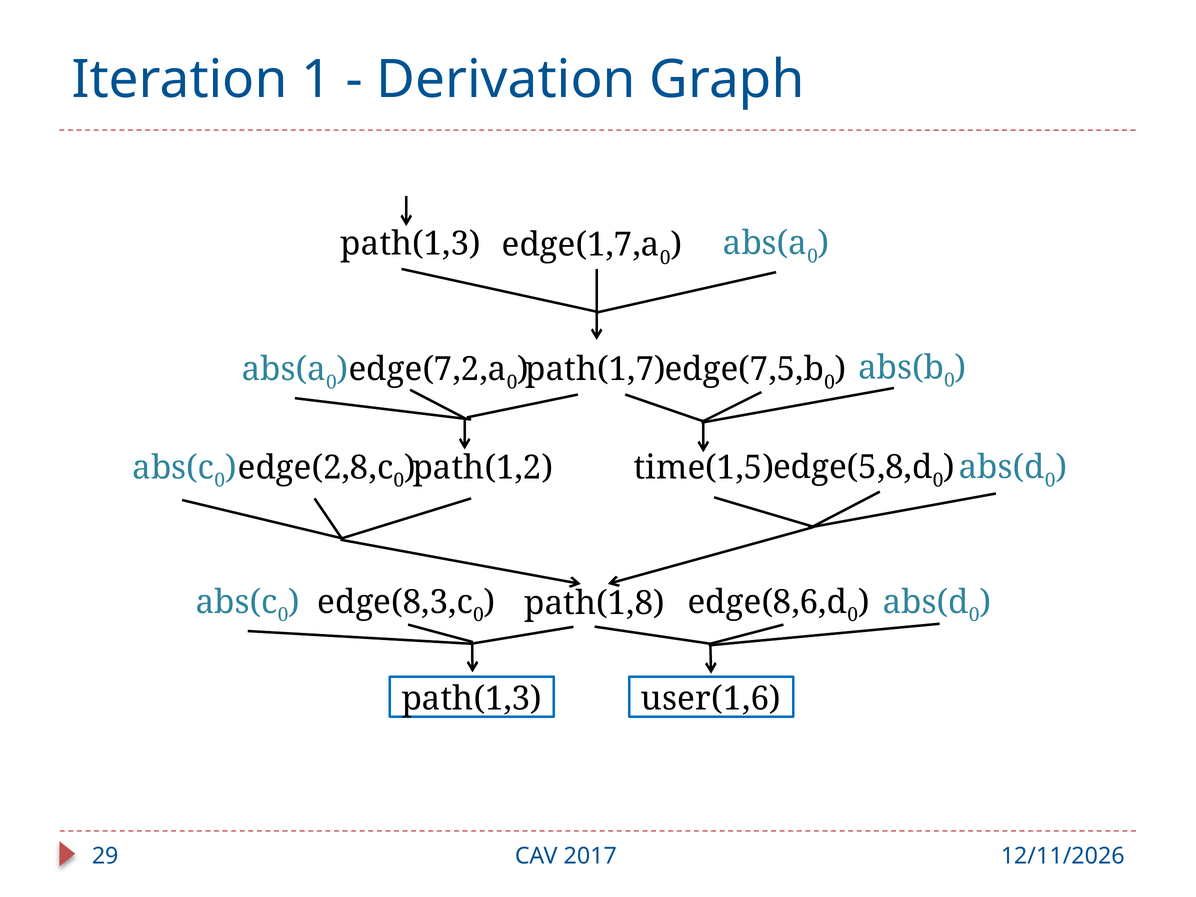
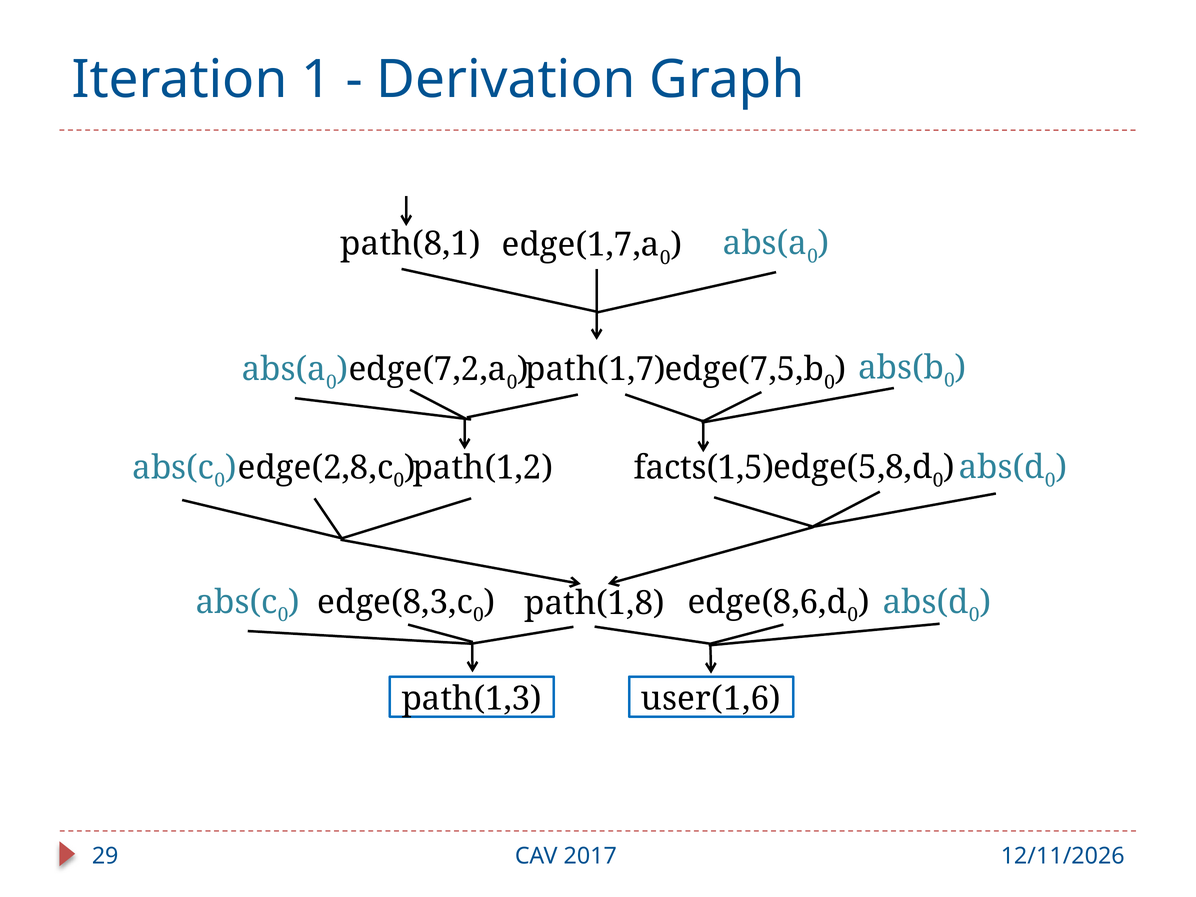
path(1,3: path(1,3 -> path(8,1 (411, 244)
time(1,5: time(1,5 -> facts(1,5 (704, 468)
